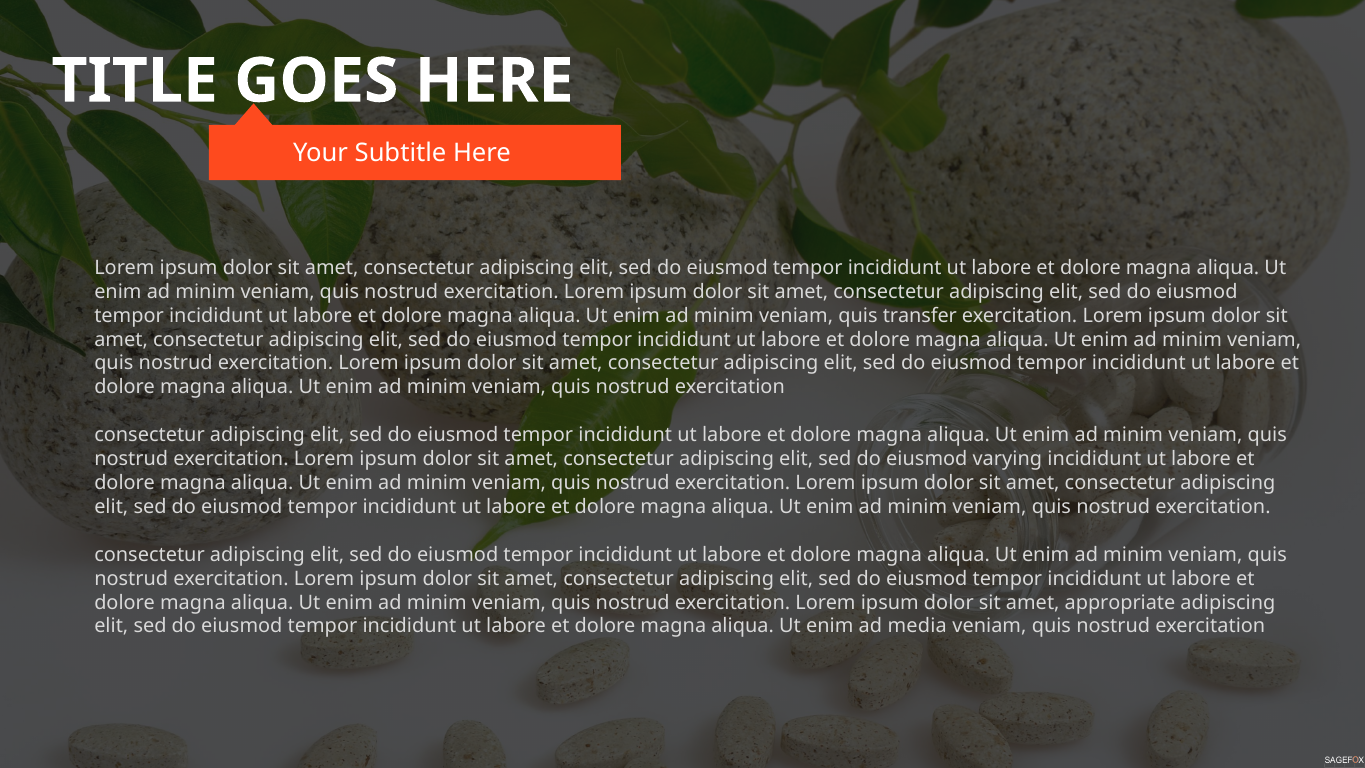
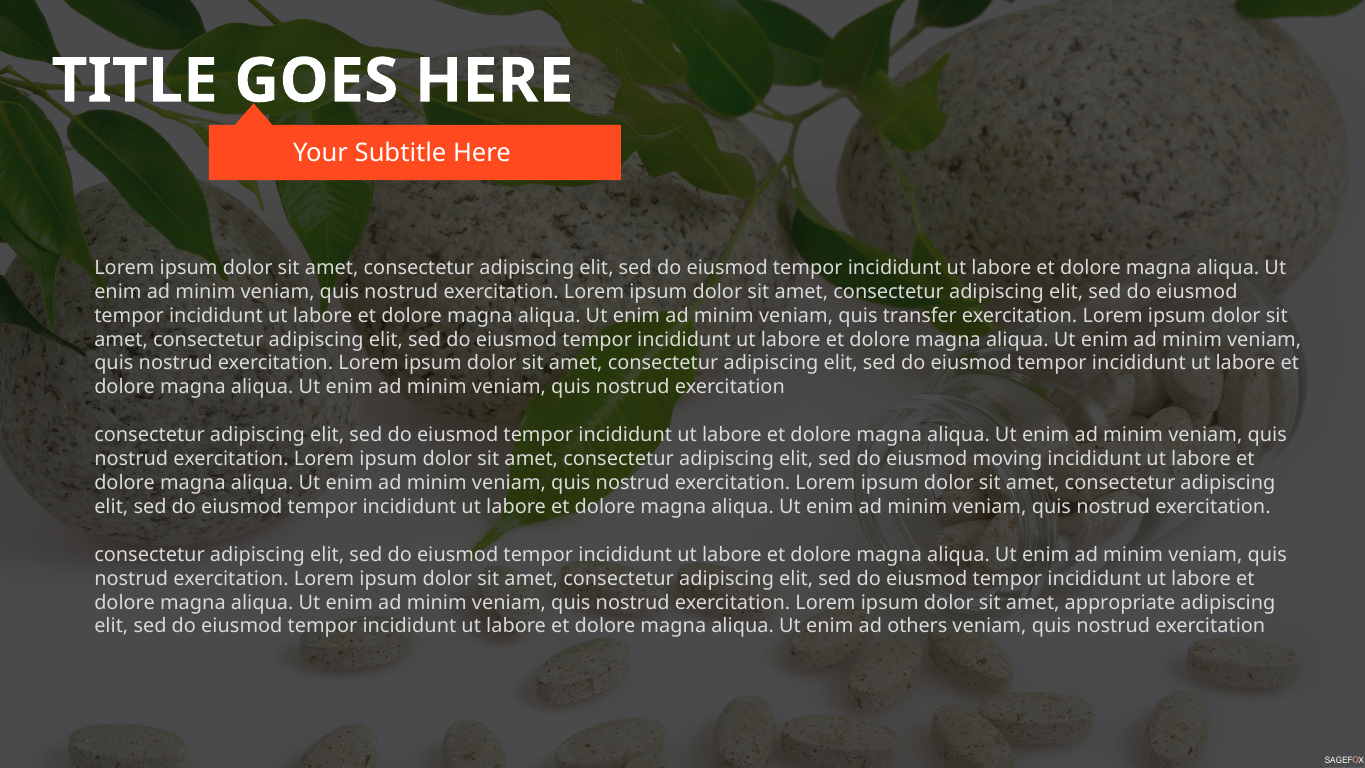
varying: varying -> moving (1007, 459)
media: media -> others (917, 626)
